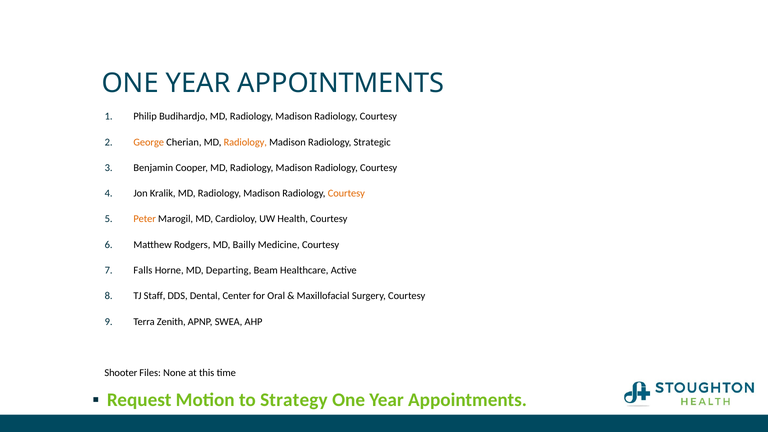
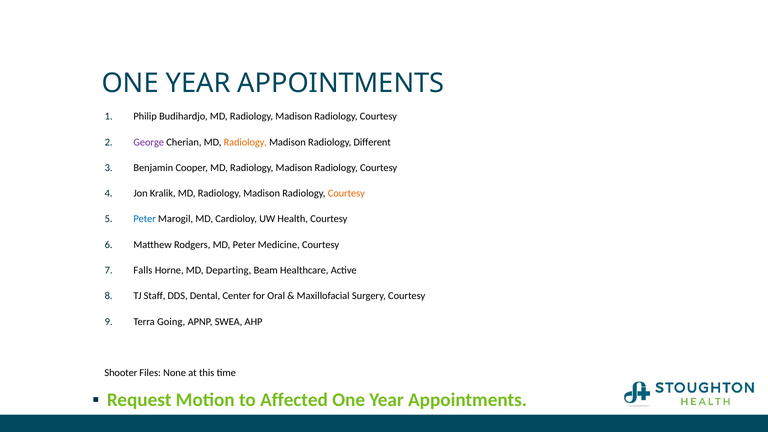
George colour: orange -> purple (149, 142)
Strategic: Strategic -> Different (372, 142)
Peter colour: orange -> blue (145, 219)
MD Bailly: Bailly -> Peter (244, 245)
Zenith: Zenith -> Going (171, 322)
Strategy: Strategy -> Affected (294, 400)
